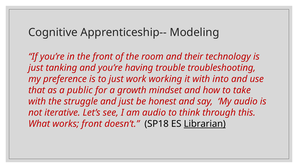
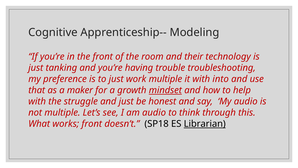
work working: working -> multiple (165, 79)
public: public -> maker (80, 90)
mindset underline: none -> present (165, 90)
take: take -> help (242, 90)
not iterative: iterative -> multiple (62, 112)
